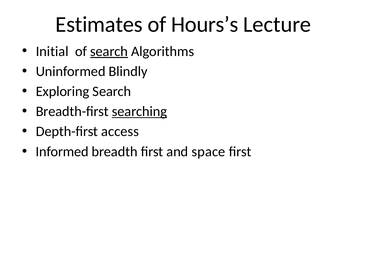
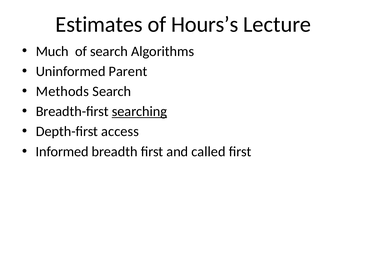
Initial: Initial -> Much (52, 51)
search underline: present -> none (109, 51)
Blindly: Blindly -> Parent (128, 71)
Exploring: Exploring -> Methods (62, 91)
space: space -> called (209, 151)
